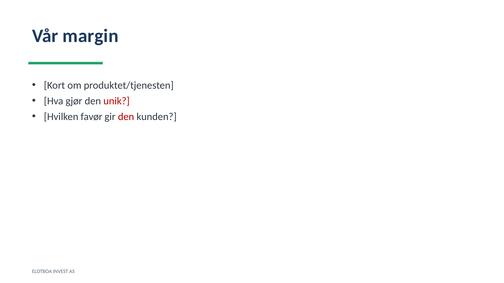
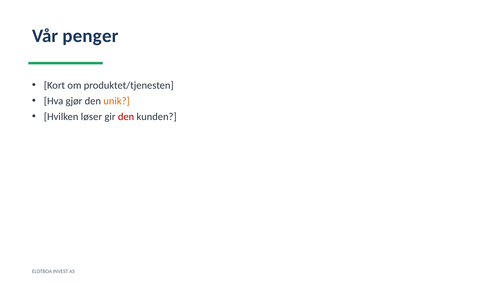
margin: margin -> penger (90, 36)
unik colour: red -> orange (117, 101)
favør: favør -> løser (91, 117)
